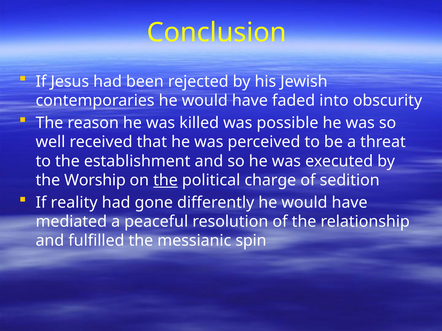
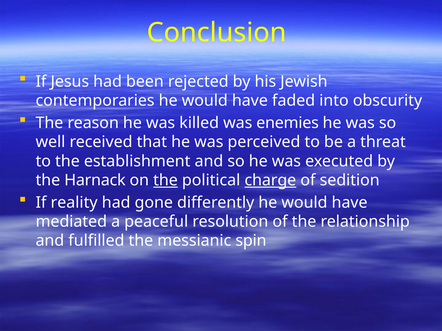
possible: possible -> enemies (288, 123)
Worship: Worship -> Harnack (95, 180)
charge underline: none -> present (270, 180)
